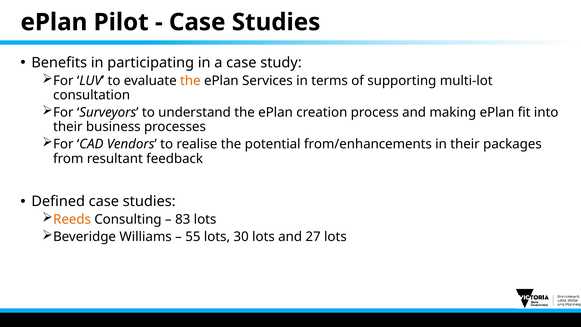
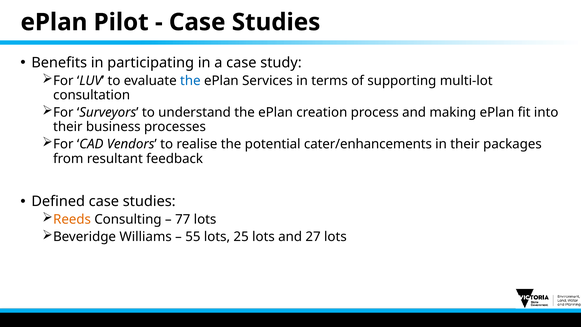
the colour: orange -> blue (190, 81)
from/enhancements: from/enhancements -> cater/enhancements (368, 144)
83: 83 -> 77 (183, 219)
30: 30 -> 25 (241, 237)
